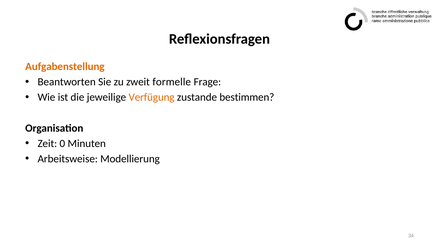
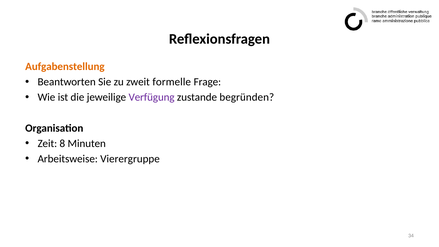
Verfügung colour: orange -> purple (152, 97)
bestimmen: bestimmen -> begründen (247, 97)
0: 0 -> 8 (62, 143)
Modellierung: Modellierung -> Vierergruppe (130, 159)
